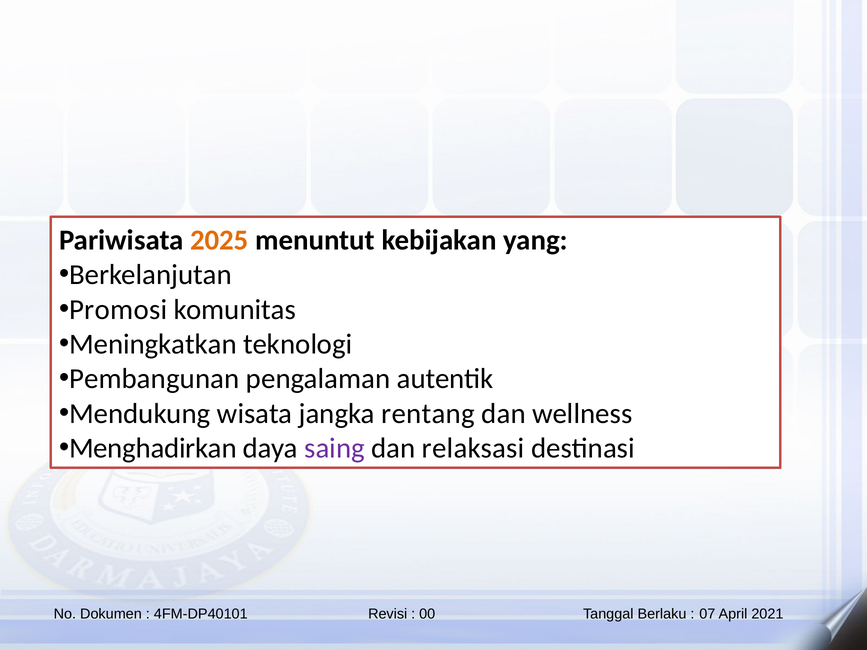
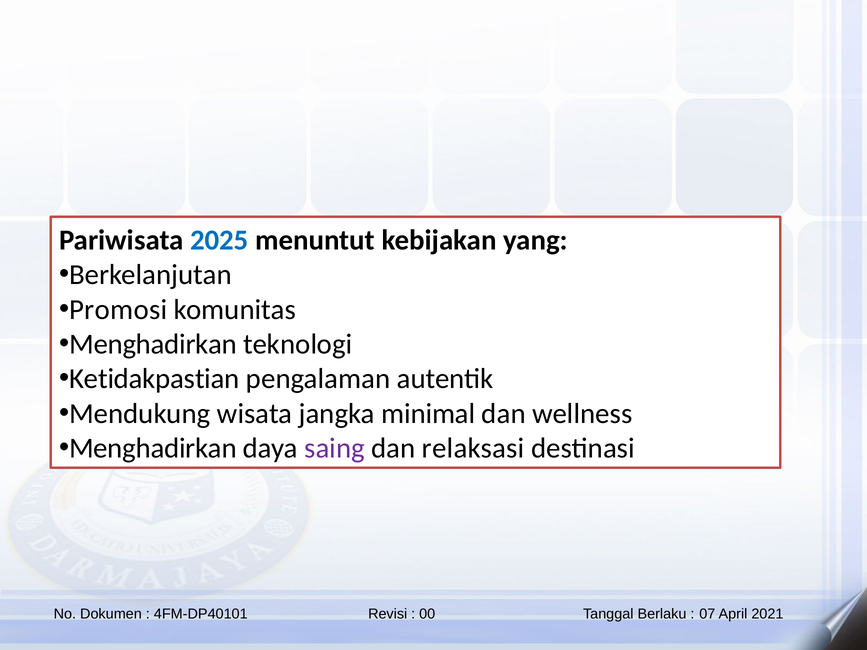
2025 colour: orange -> blue (219, 240)
Meningkatkan: Meningkatkan -> Menghadirkan (153, 344)
Pembangunan: Pembangunan -> Ketidakpastian (154, 379)
rentang: rentang -> minimal (428, 414)
